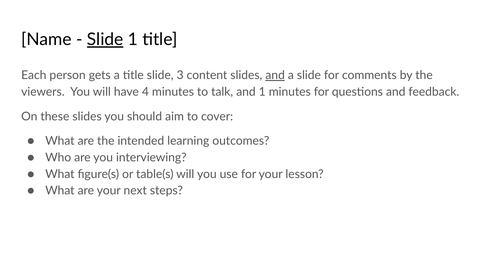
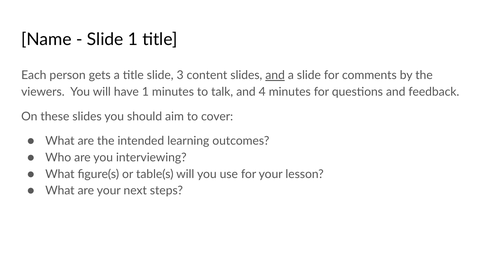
Slide underline: present -> none (105, 40)
have 4: 4 -> 1 (145, 92)
and 1: 1 -> 4 (262, 92)
